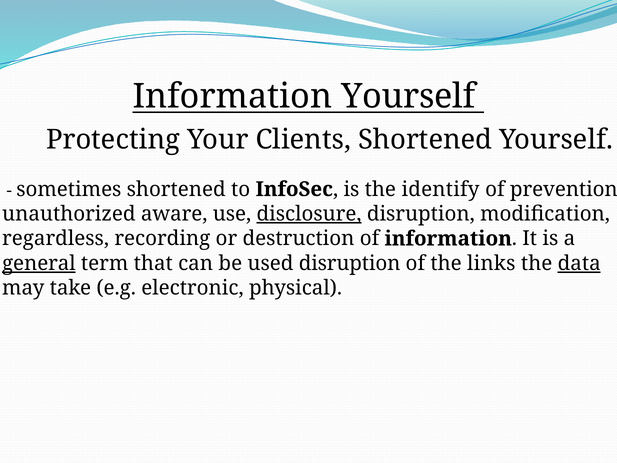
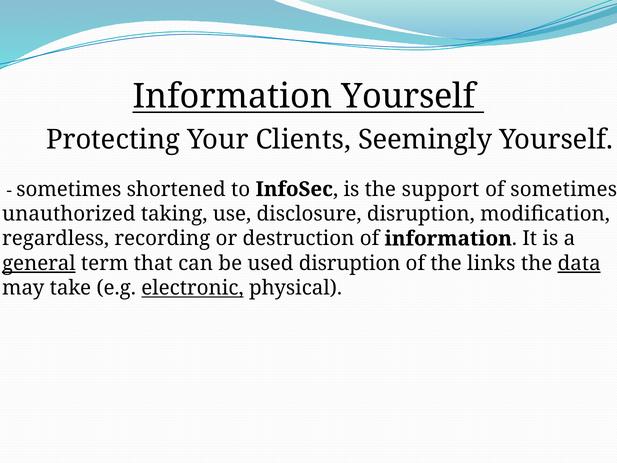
Clients Shortened: Shortened -> Seemingly (425, 140)
identify: identify -> support (440, 189)
of prevention: prevention -> sometimes (564, 189)
aware: aware -> taking (174, 214)
disclosure underline: present -> none (309, 214)
electronic underline: none -> present (192, 288)
